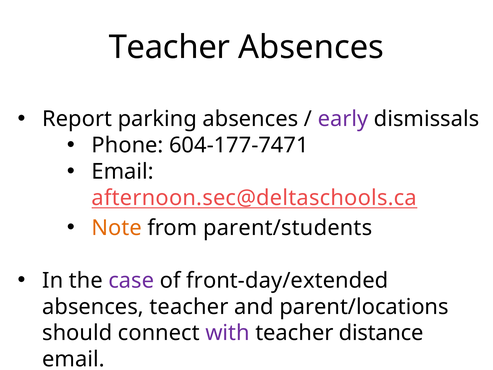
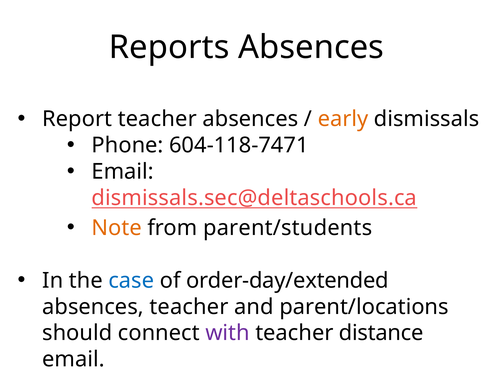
Teacher: Teacher -> Reports (169, 47)
Report parking: parking -> teacher (157, 119)
early colour: purple -> orange (343, 119)
604-177-7471: 604-177-7471 -> 604-118-7471 (239, 145)
afternoon.sec@deltaschools.ca: afternoon.sec@deltaschools.ca -> dismissals.sec@deltaschools.ca (254, 198)
case colour: purple -> blue (131, 280)
front-day/extended: front-day/extended -> order-day/extended (287, 280)
